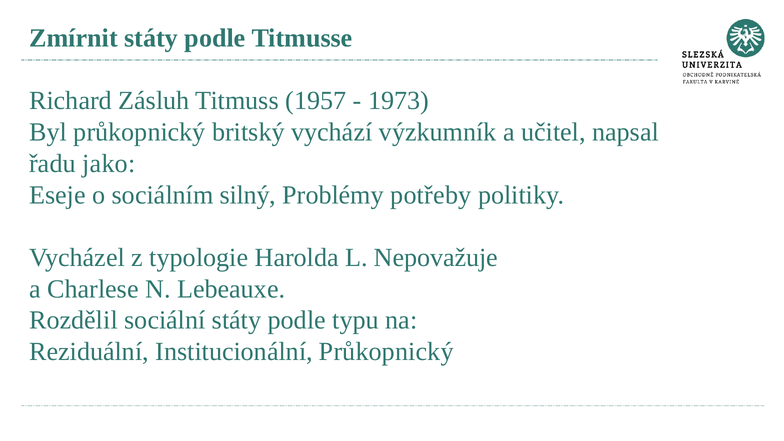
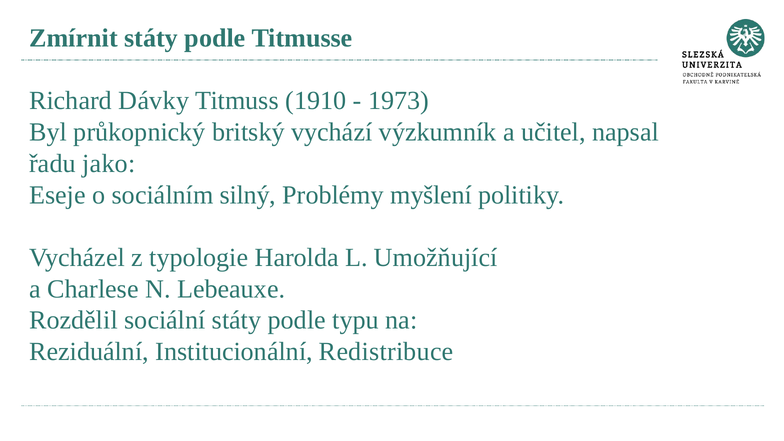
Zásluh: Zásluh -> Dávky (154, 101)
1957: 1957 -> 1910 (316, 101)
potřeby: potřeby -> myšlení (431, 195)
Nepovažuje: Nepovažuje -> Umožňující (436, 258)
Institucionální Průkopnický: Průkopnický -> Redistribuce (386, 352)
